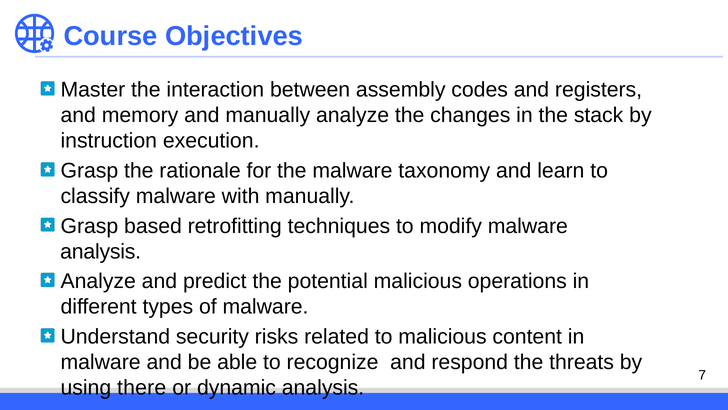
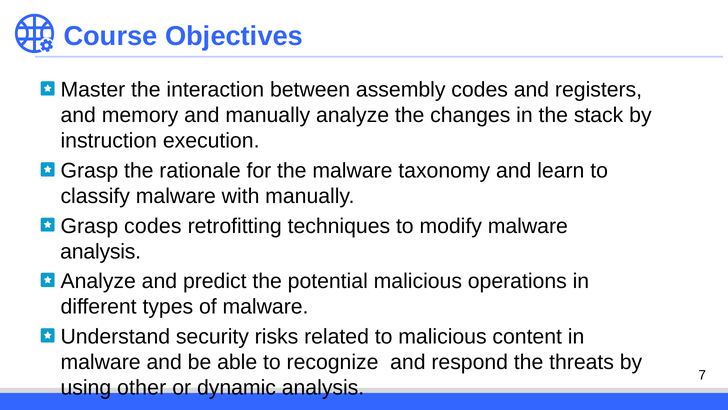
Grasp based: based -> codes (153, 226)
there: there -> other (142, 387)
